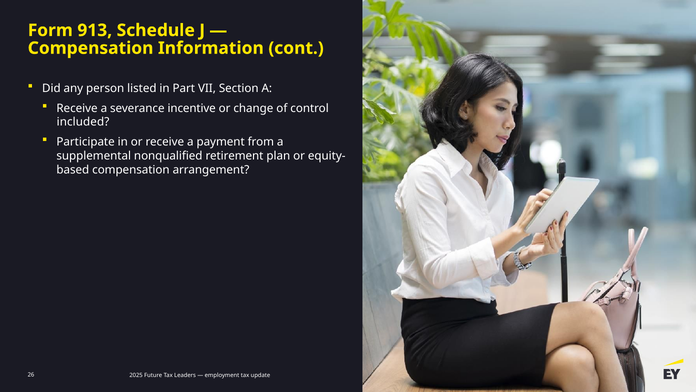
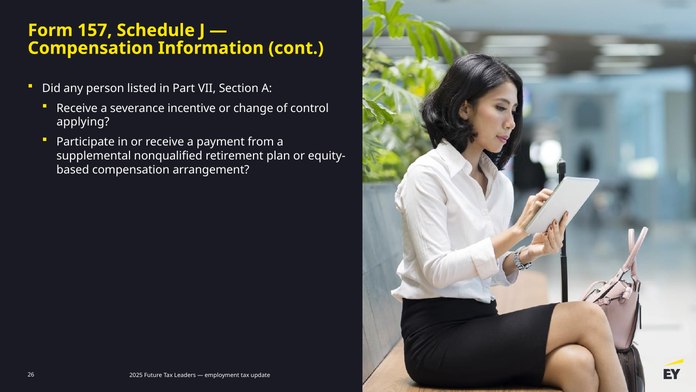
913: 913 -> 157 (95, 30)
included: included -> applying (83, 122)
